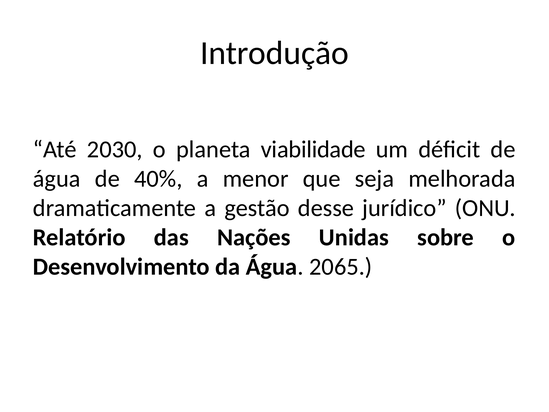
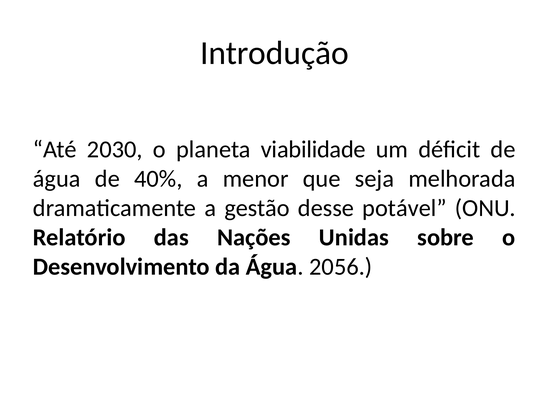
jurídico: jurídico -> potável (404, 208)
2065: 2065 -> 2056 (341, 266)
